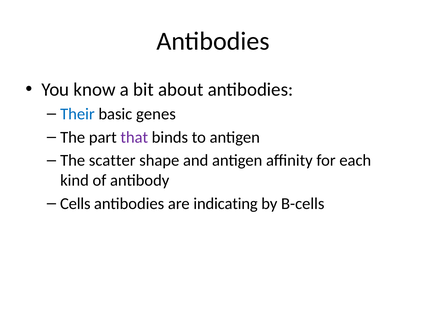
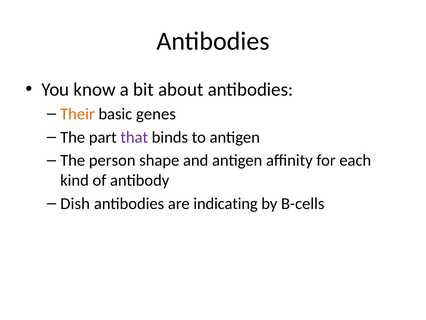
Their colour: blue -> orange (77, 114)
scatter: scatter -> person (112, 160)
Cells: Cells -> Dish (75, 203)
